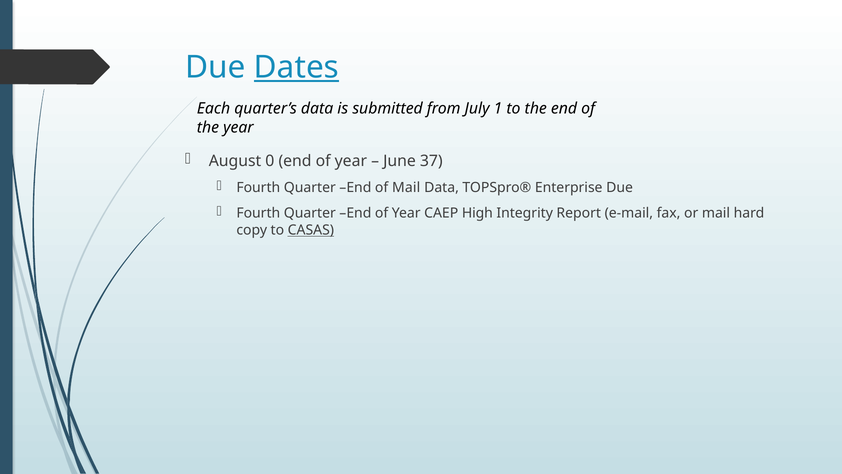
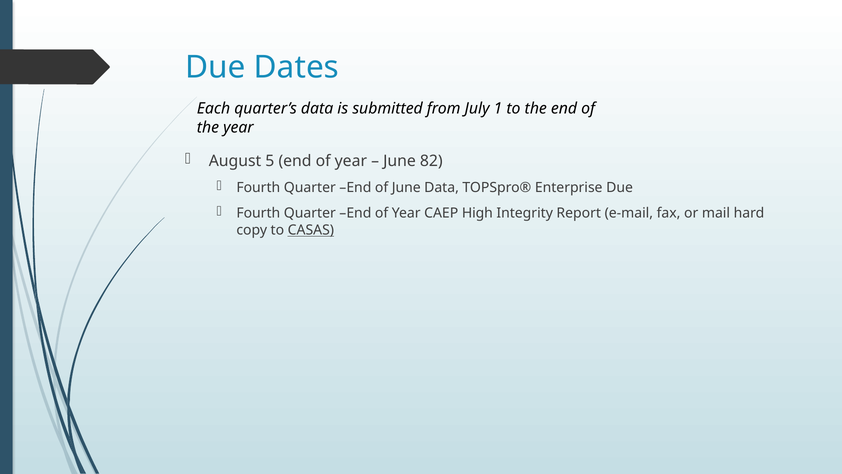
Dates underline: present -> none (296, 67)
0: 0 -> 5 (270, 161)
37: 37 -> 82 (431, 161)
of Mail: Mail -> June (406, 188)
